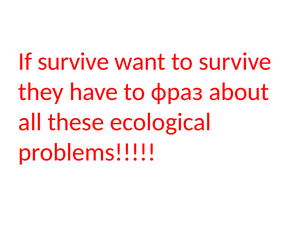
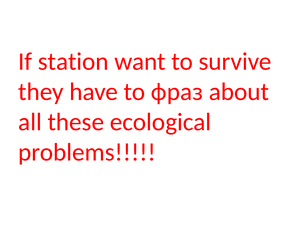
If survive: survive -> station (73, 62)
